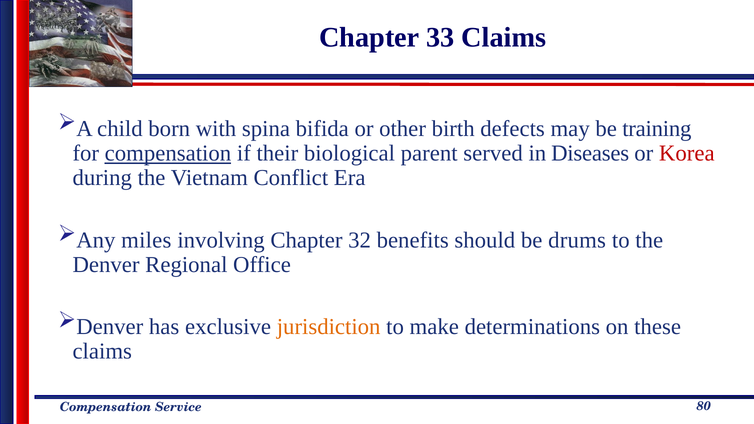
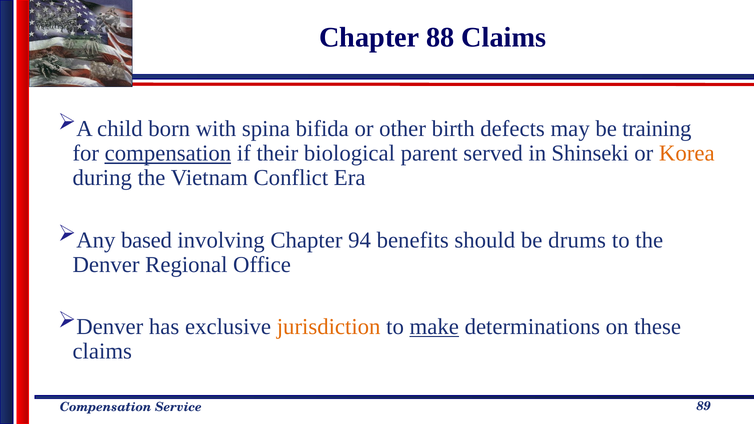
33: 33 -> 88 (440, 38)
Diseases: Diseases -> Shinseki (590, 153)
Korea colour: red -> orange (687, 153)
miles: miles -> based (147, 240)
32: 32 -> 94 (360, 240)
make underline: none -> present (434, 327)
80: 80 -> 89 (704, 406)
